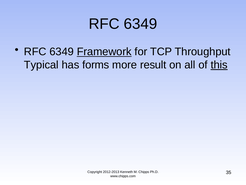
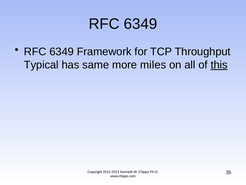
Framework underline: present -> none (104, 52)
forms: forms -> same (96, 65)
result: result -> miles (153, 65)
